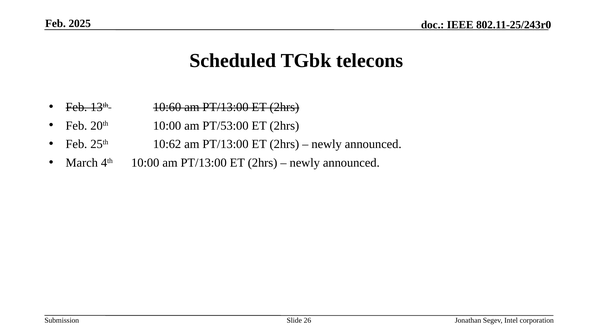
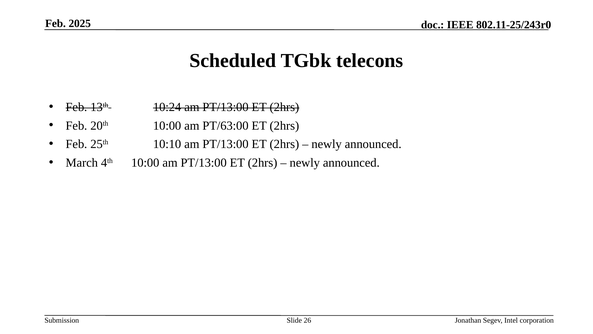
10:60: 10:60 -> 10:24 (167, 107)
PT/53:00: PT/53:00 -> PT/63:00 (226, 125)
10:62: 10:62 -> 10:10 (167, 144)
